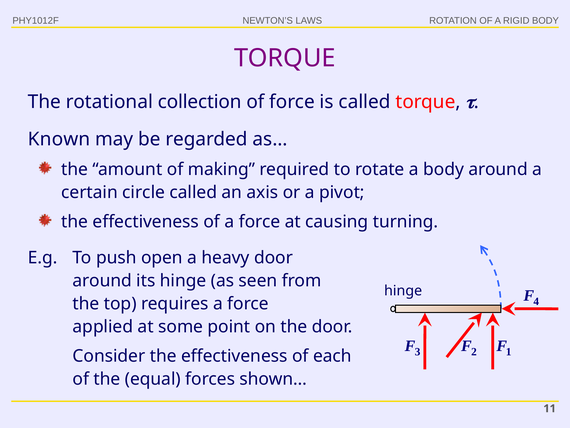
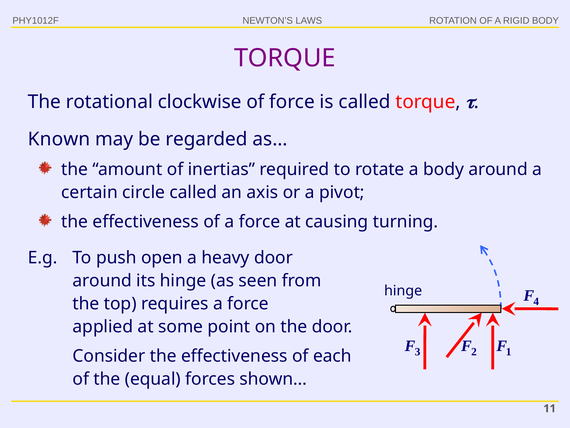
collection: collection -> clockwise (200, 102)
making: making -> inertias (221, 169)
